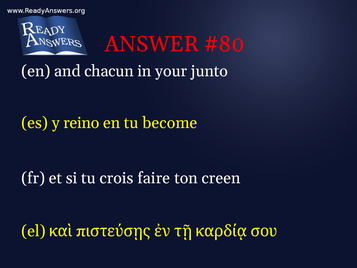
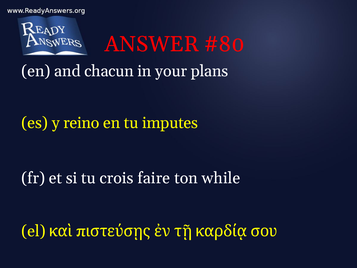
junto: junto -> plans (210, 71)
become: become -> imputes (170, 123)
creen: creen -> while (221, 178)
